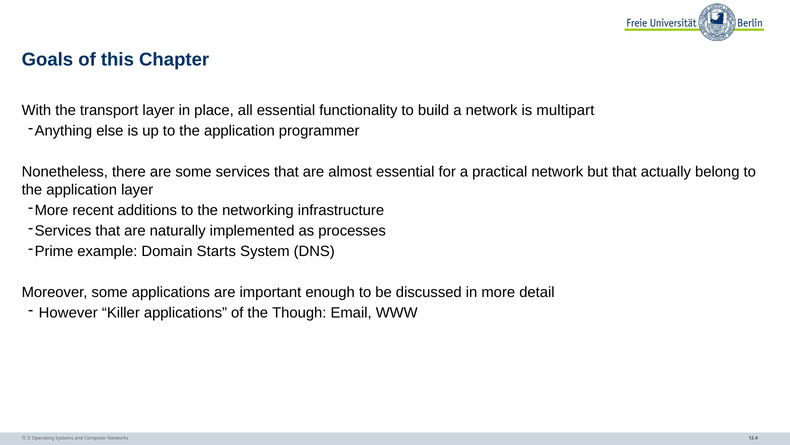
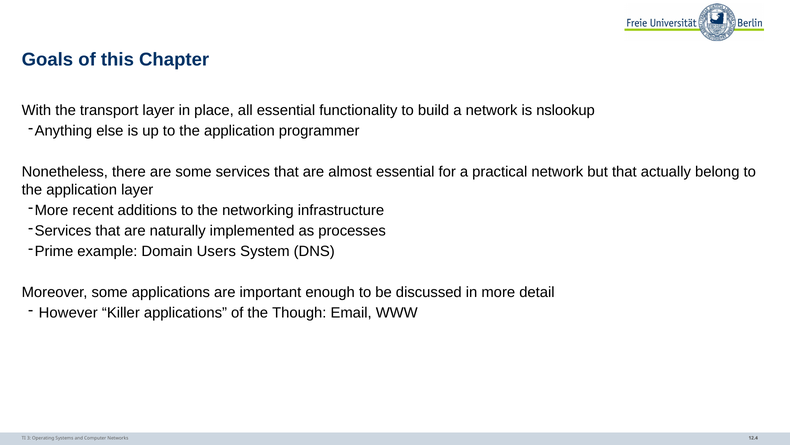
multipart: multipart -> nslookup (566, 110)
Starts: Starts -> Users (216, 251)
